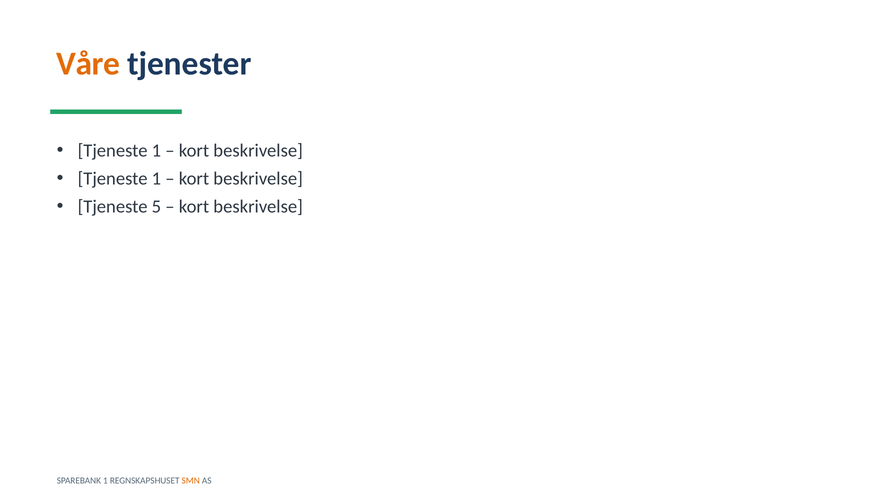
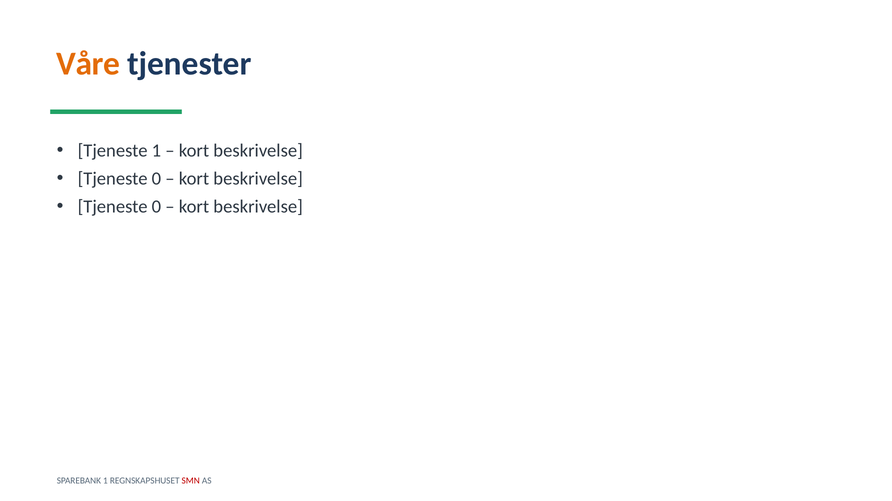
1: 1 -> 0 (156, 179)
5: 5 -> 0 (156, 207)
SMN colour: orange -> red (191, 481)
